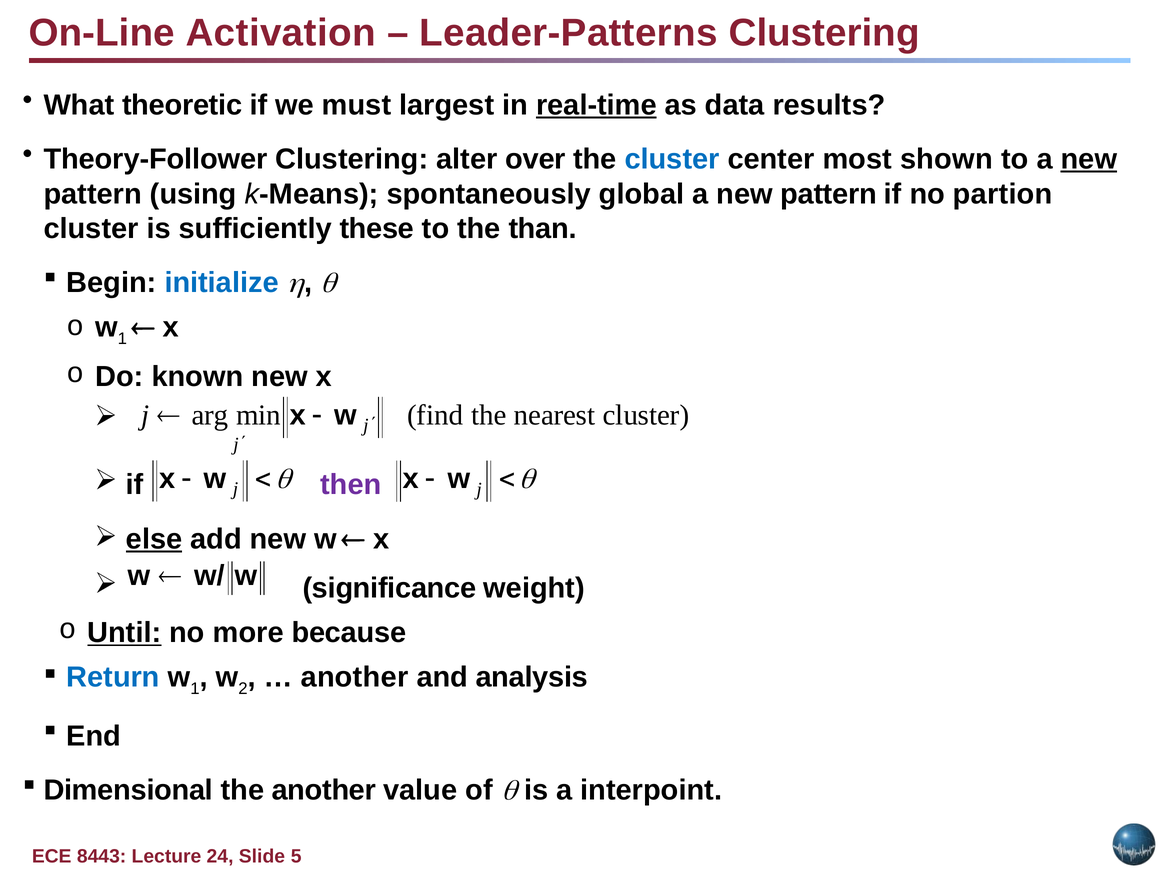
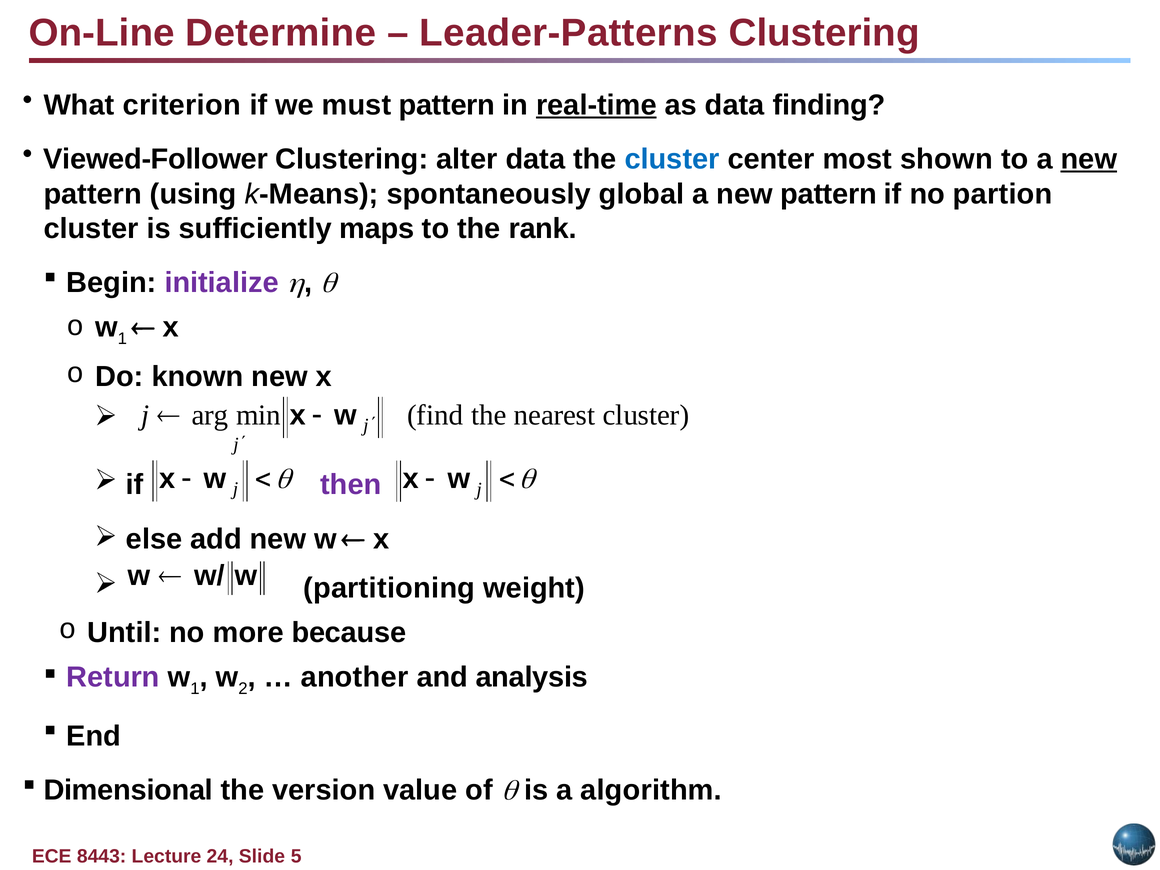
Activation: Activation -> Determine (281, 33)
theoretic: theoretic -> criterion (182, 105)
must largest: largest -> pattern (447, 105)
results: results -> finding (829, 105)
Theory-Follower: Theory-Follower -> Viewed-Follower (156, 159)
alter over: over -> data (535, 159)
these: these -> maps (377, 229)
than: than -> rank (543, 229)
initialize colour: blue -> purple (222, 283)
else underline: present -> none (154, 539)
significance: significance -> partitioning (389, 588)
Until underline: present -> none (124, 633)
Return colour: blue -> purple (113, 677)
the another: another -> version (324, 790)
interpoint: interpoint -> algorithm (651, 790)
